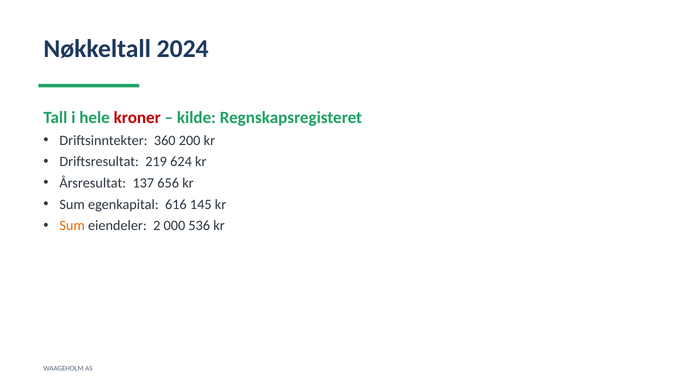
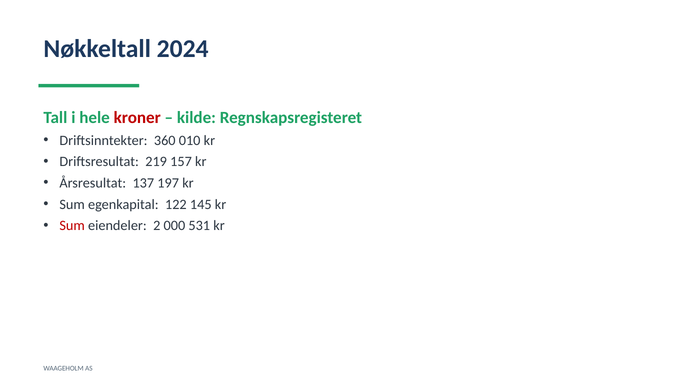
200: 200 -> 010 (190, 140)
624: 624 -> 157 (181, 162)
656: 656 -> 197 (168, 183)
616: 616 -> 122 (176, 205)
Sum colour: orange -> red (72, 226)
536: 536 -> 531 (199, 226)
